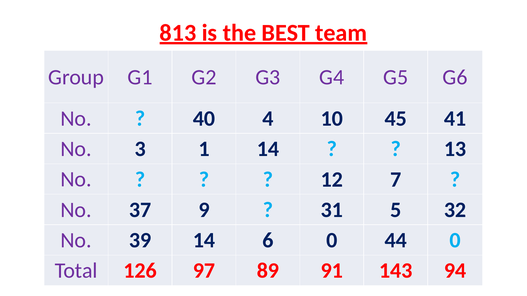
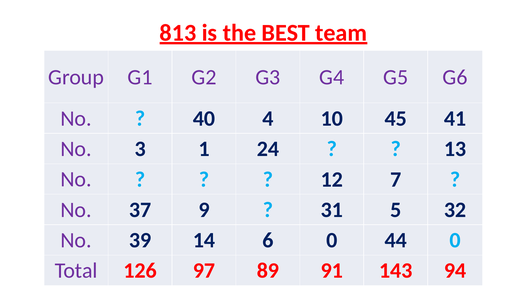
1 14: 14 -> 24 (268, 149)
